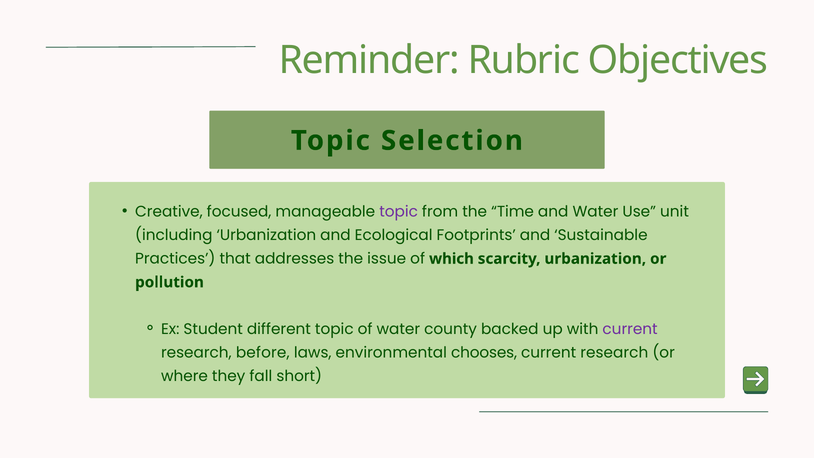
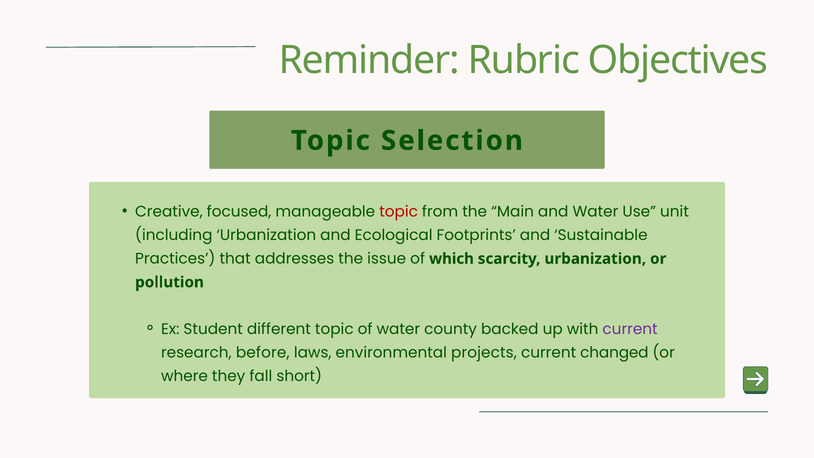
topic colour: purple -> red (399, 212)
Time: Time -> Main (513, 212)
chooses: chooses -> projects (484, 353)
research: research -> changed (614, 353)
